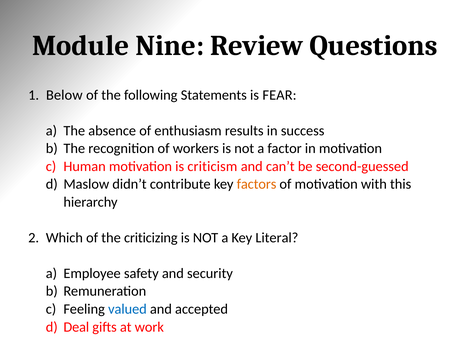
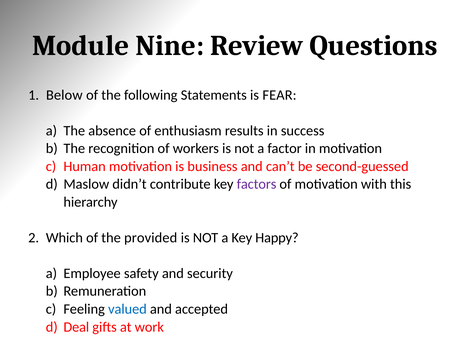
criticism: criticism -> business (212, 166)
factors colour: orange -> purple (257, 184)
criticizing: criticizing -> provided (151, 237)
Literal: Literal -> Happy (277, 237)
